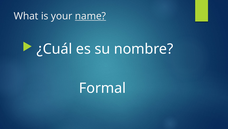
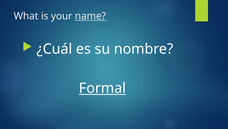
Formal underline: none -> present (102, 88)
